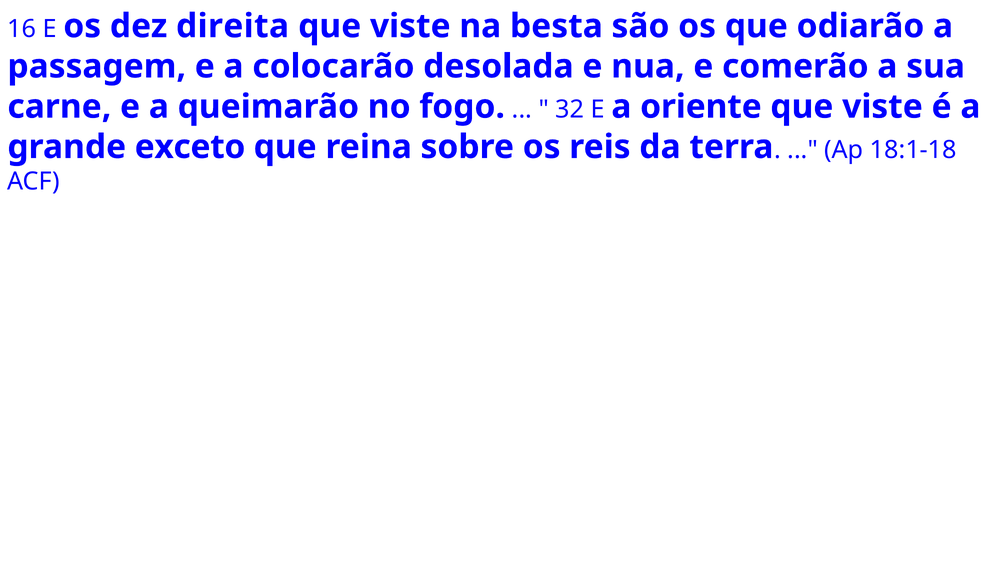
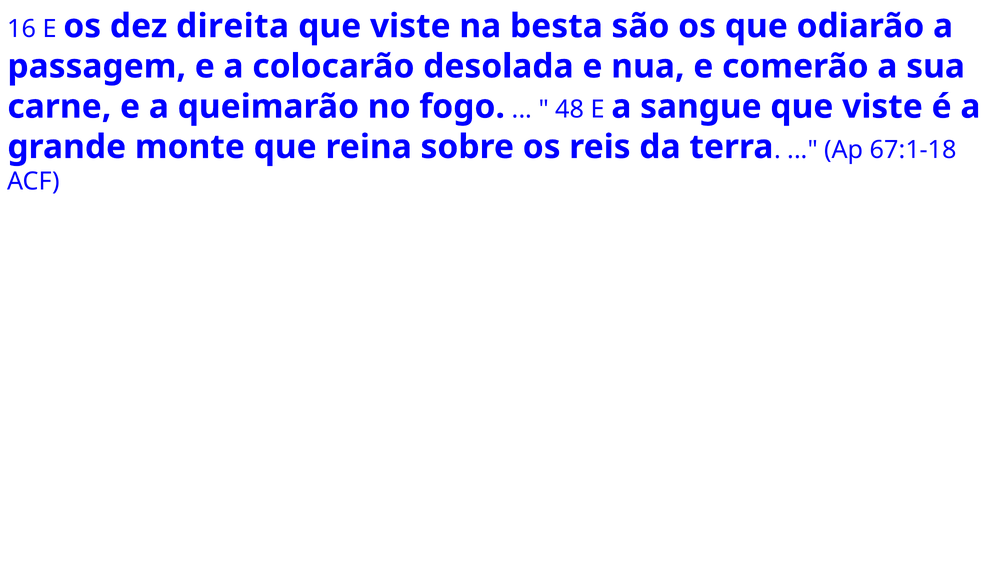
32: 32 -> 48 (570, 110)
oriente: oriente -> sangue (701, 107)
exceto: exceto -> monte (190, 147)
18:1-18: 18:1-18 -> 67:1-18 (913, 150)
